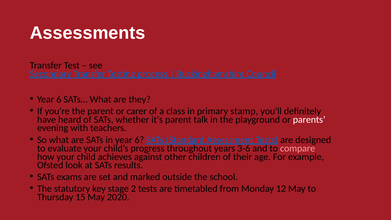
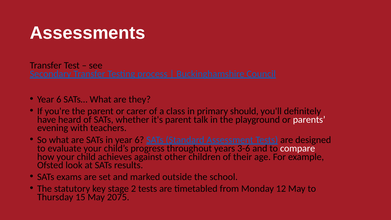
stamp: stamp -> should (244, 111)
compare colour: pink -> white (298, 148)
2020: 2020 -> 2075 (118, 197)
